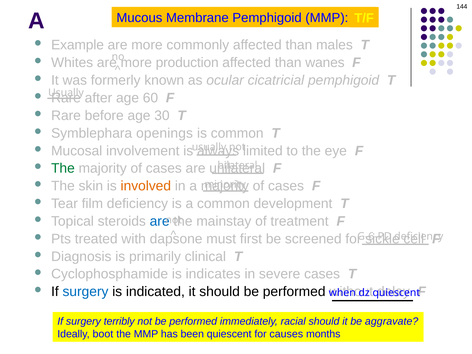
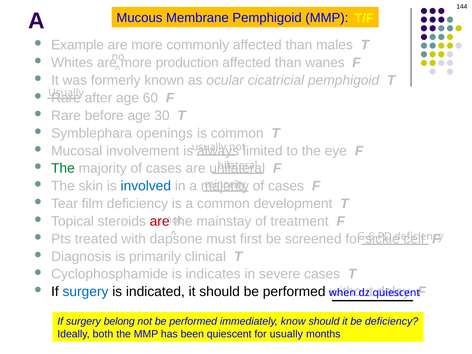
involved colour: orange -> blue (146, 186)
are colour: blue -> red (160, 221)
terribly: terribly -> belong (119, 321)
racial: racial -> know (293, 321)
be aggravate: aggravate -> deficiency (392, 321)
boot: boot -> both (103, 334)
for causes: causes -> usually (286, 334)
